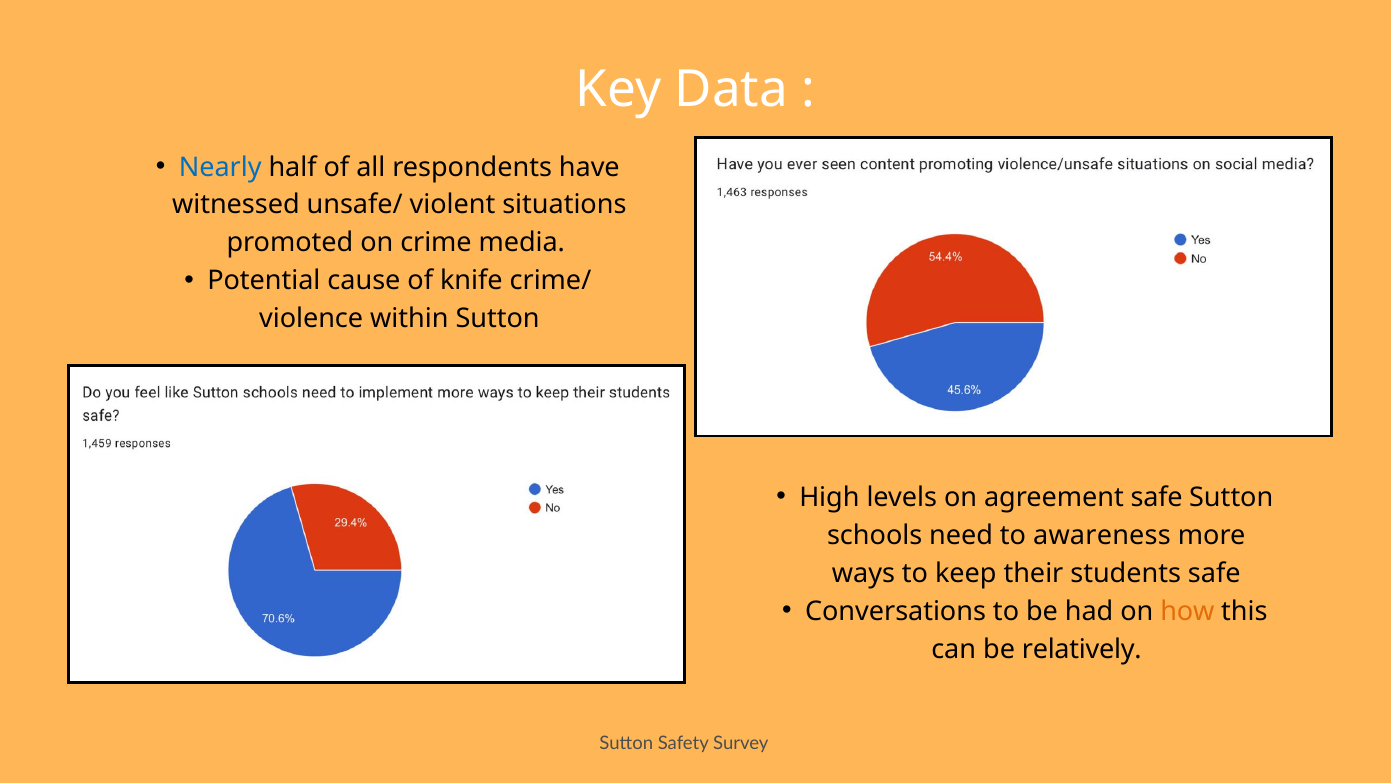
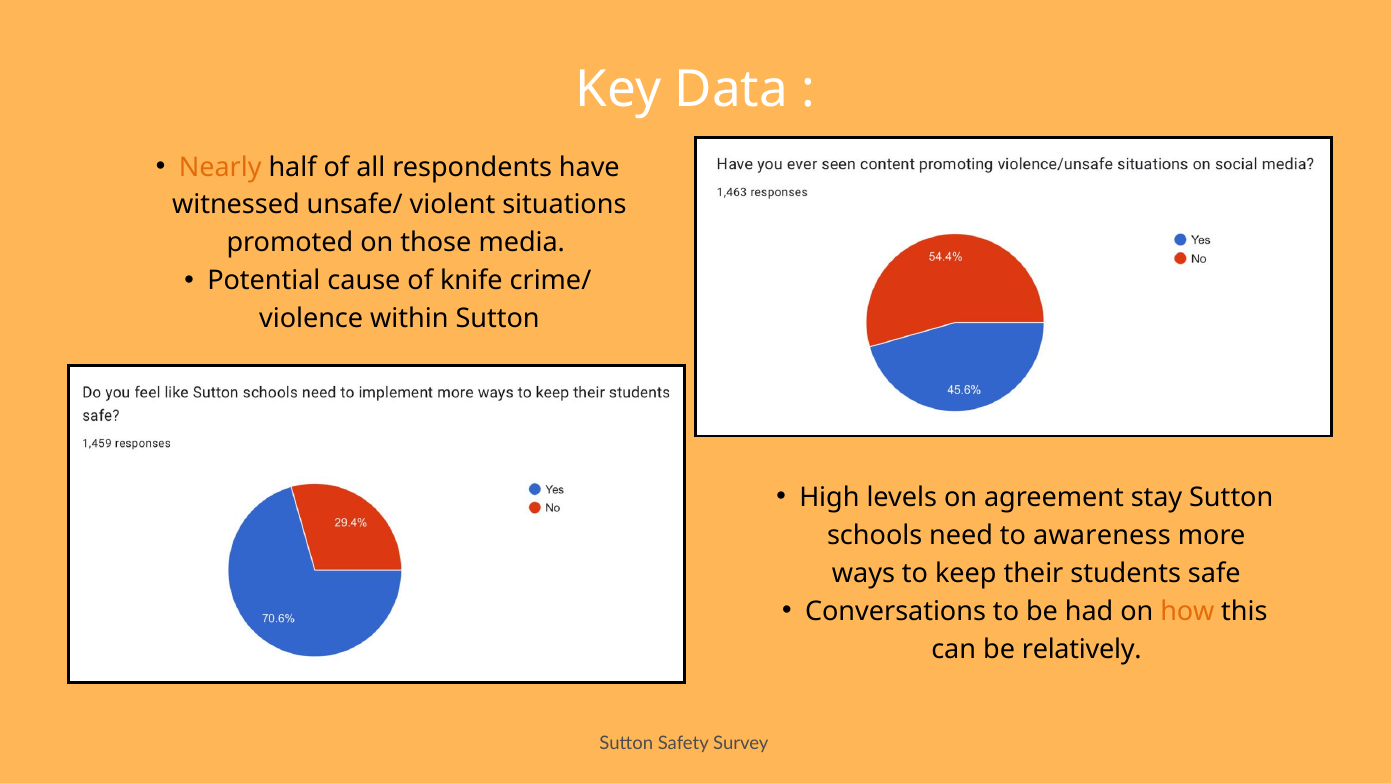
Nearly colour: blue -> orange (220, 167)
crime: crime -> those (436, 243)
agreement safe: safe -> stay (1157, 497)
